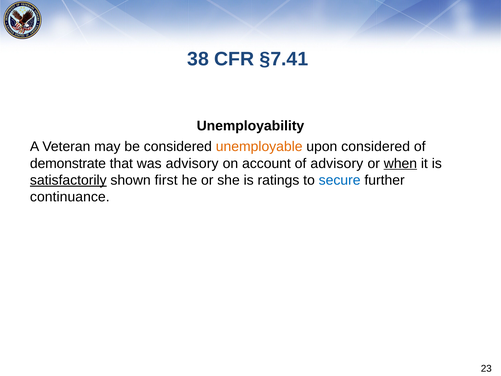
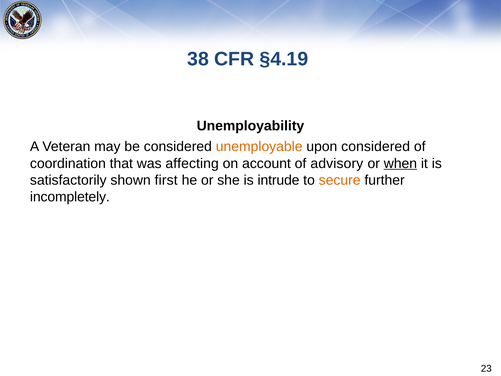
§7.41: §7.41 -> §4.19 (284, 59)
demonstrate: demonstrate -> coordination (68, 163)
was advisory: advisory -> affecting (192, 163)
satisfactorily underline: present -> none (68, 180)
ratings: ratings -> intrude (279, 180)
secure colour: blue -> orange (340, 180)
continuance: continuance -> incompletely (70, 197)
